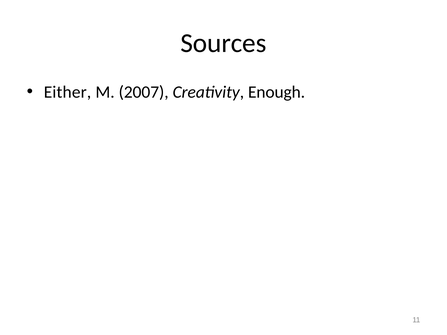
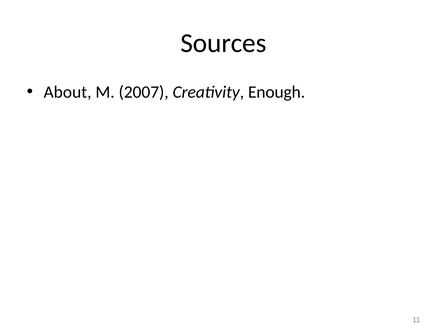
Either: Either -> About (68, 92)
